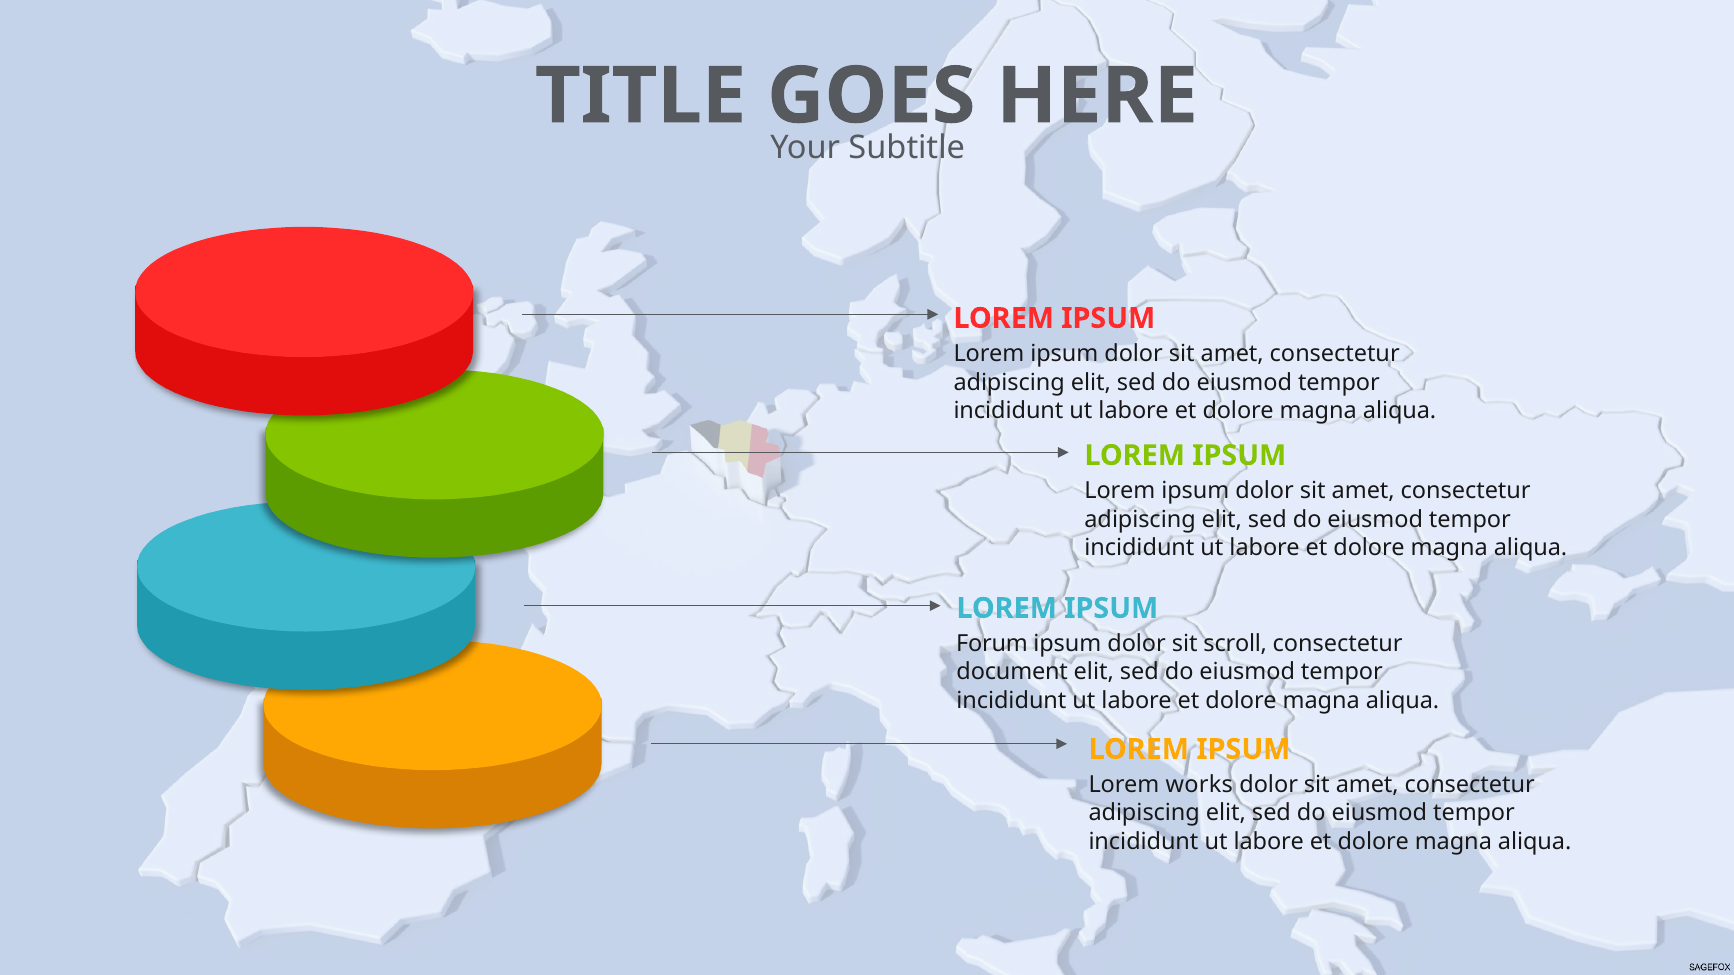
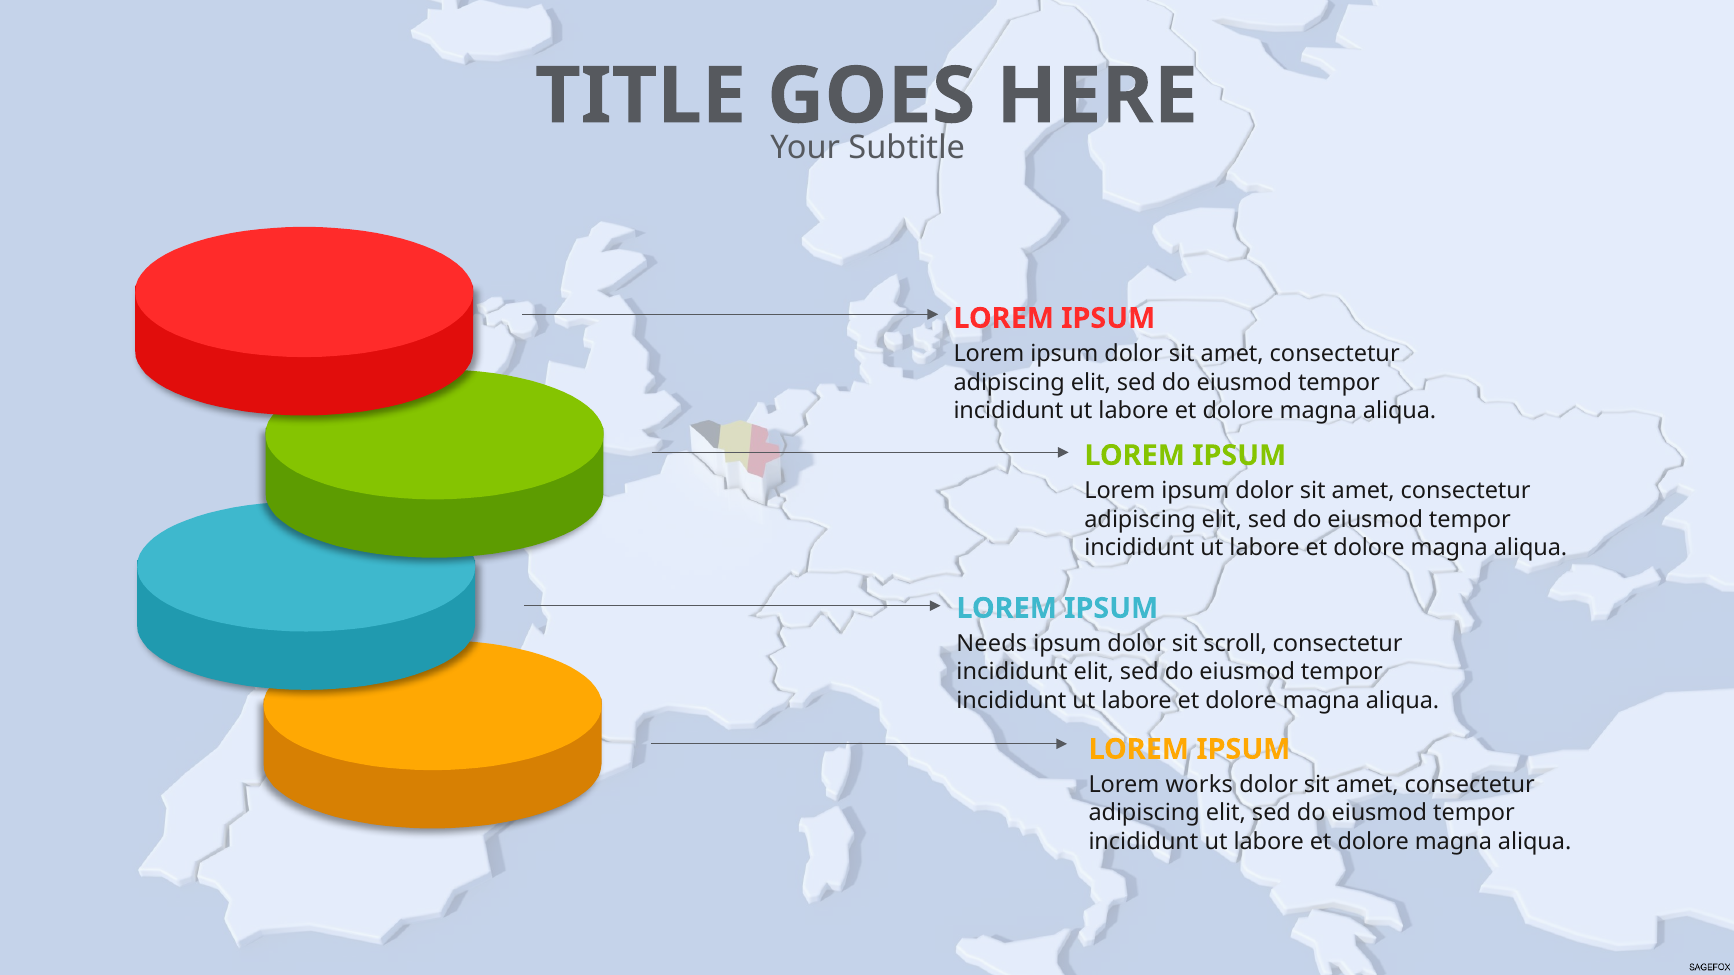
Forum: Forum -> Needs (992, 644)
document: document -> incididunt (1012, 672)
